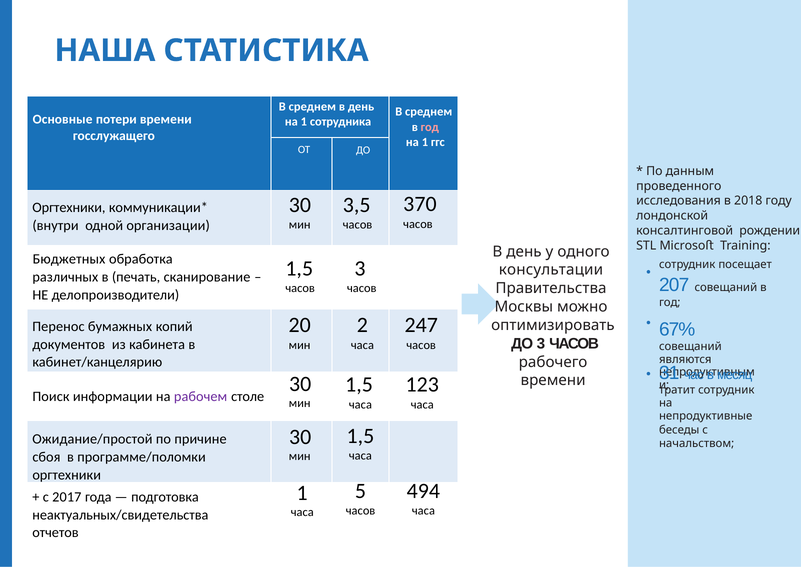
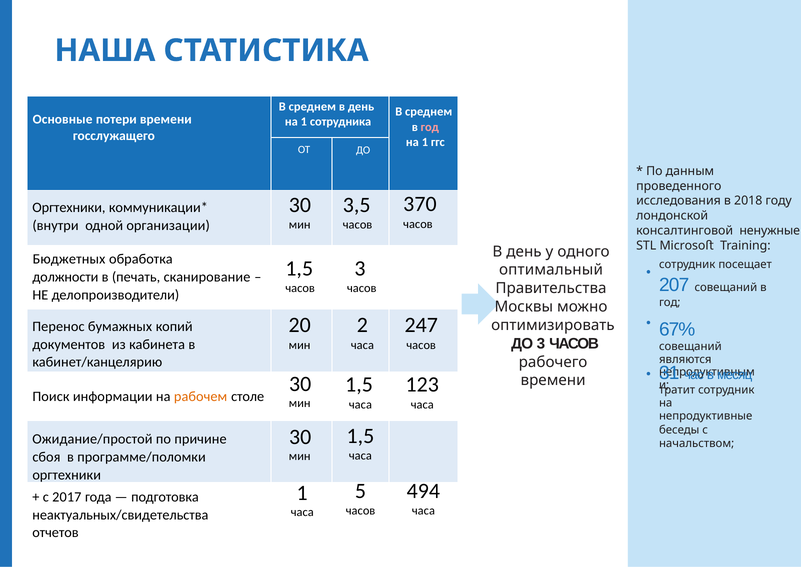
рождении: рождении -> ненужные (770, 230)
консультации: консультации -> оптимальный (551, 270)
различных: различных -> должности (65, 277)
рабочем colour: purple -> orange (201, 396)
